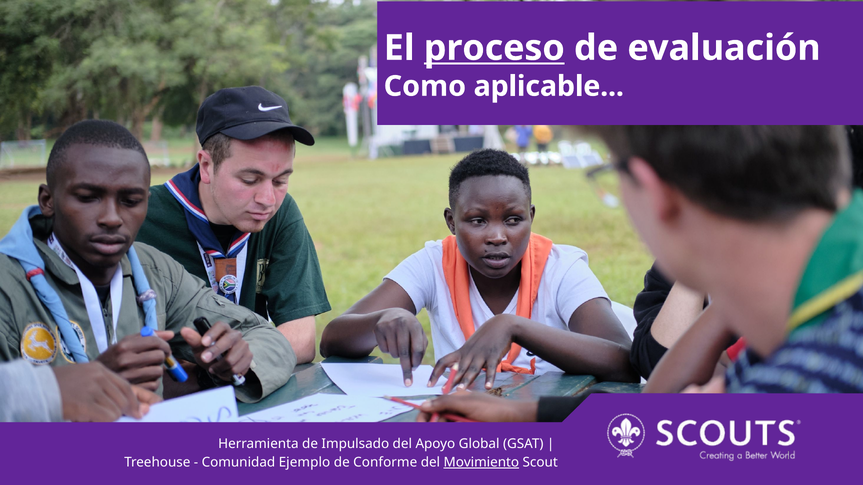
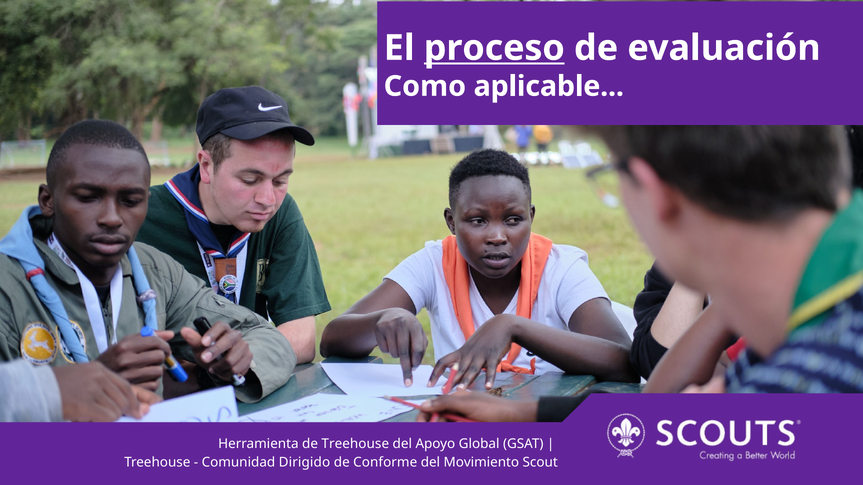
de Impulsado: Impulsado -> Treehouse (355, 444)
Ejemplo: Ejemplo -> Dirigido (304, 463)
Movimiento underline: present -> none (481, 463)
